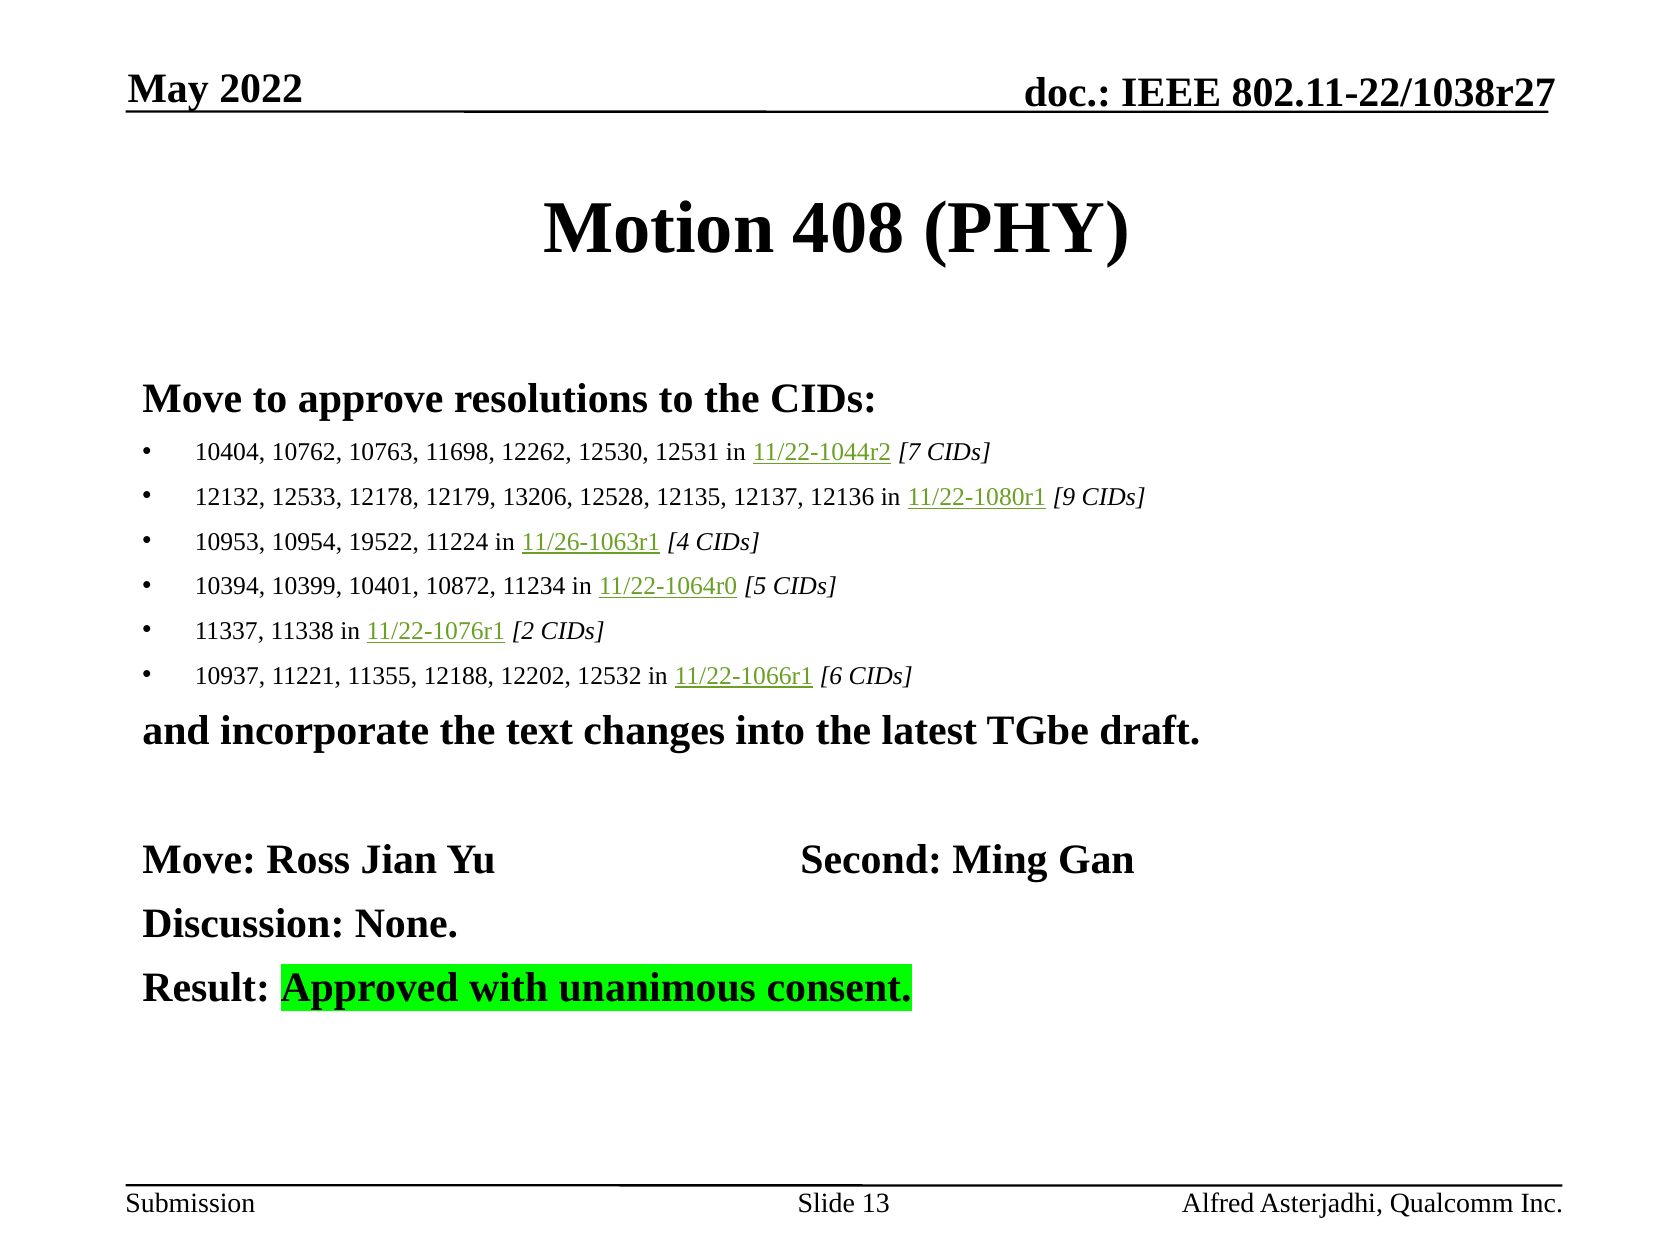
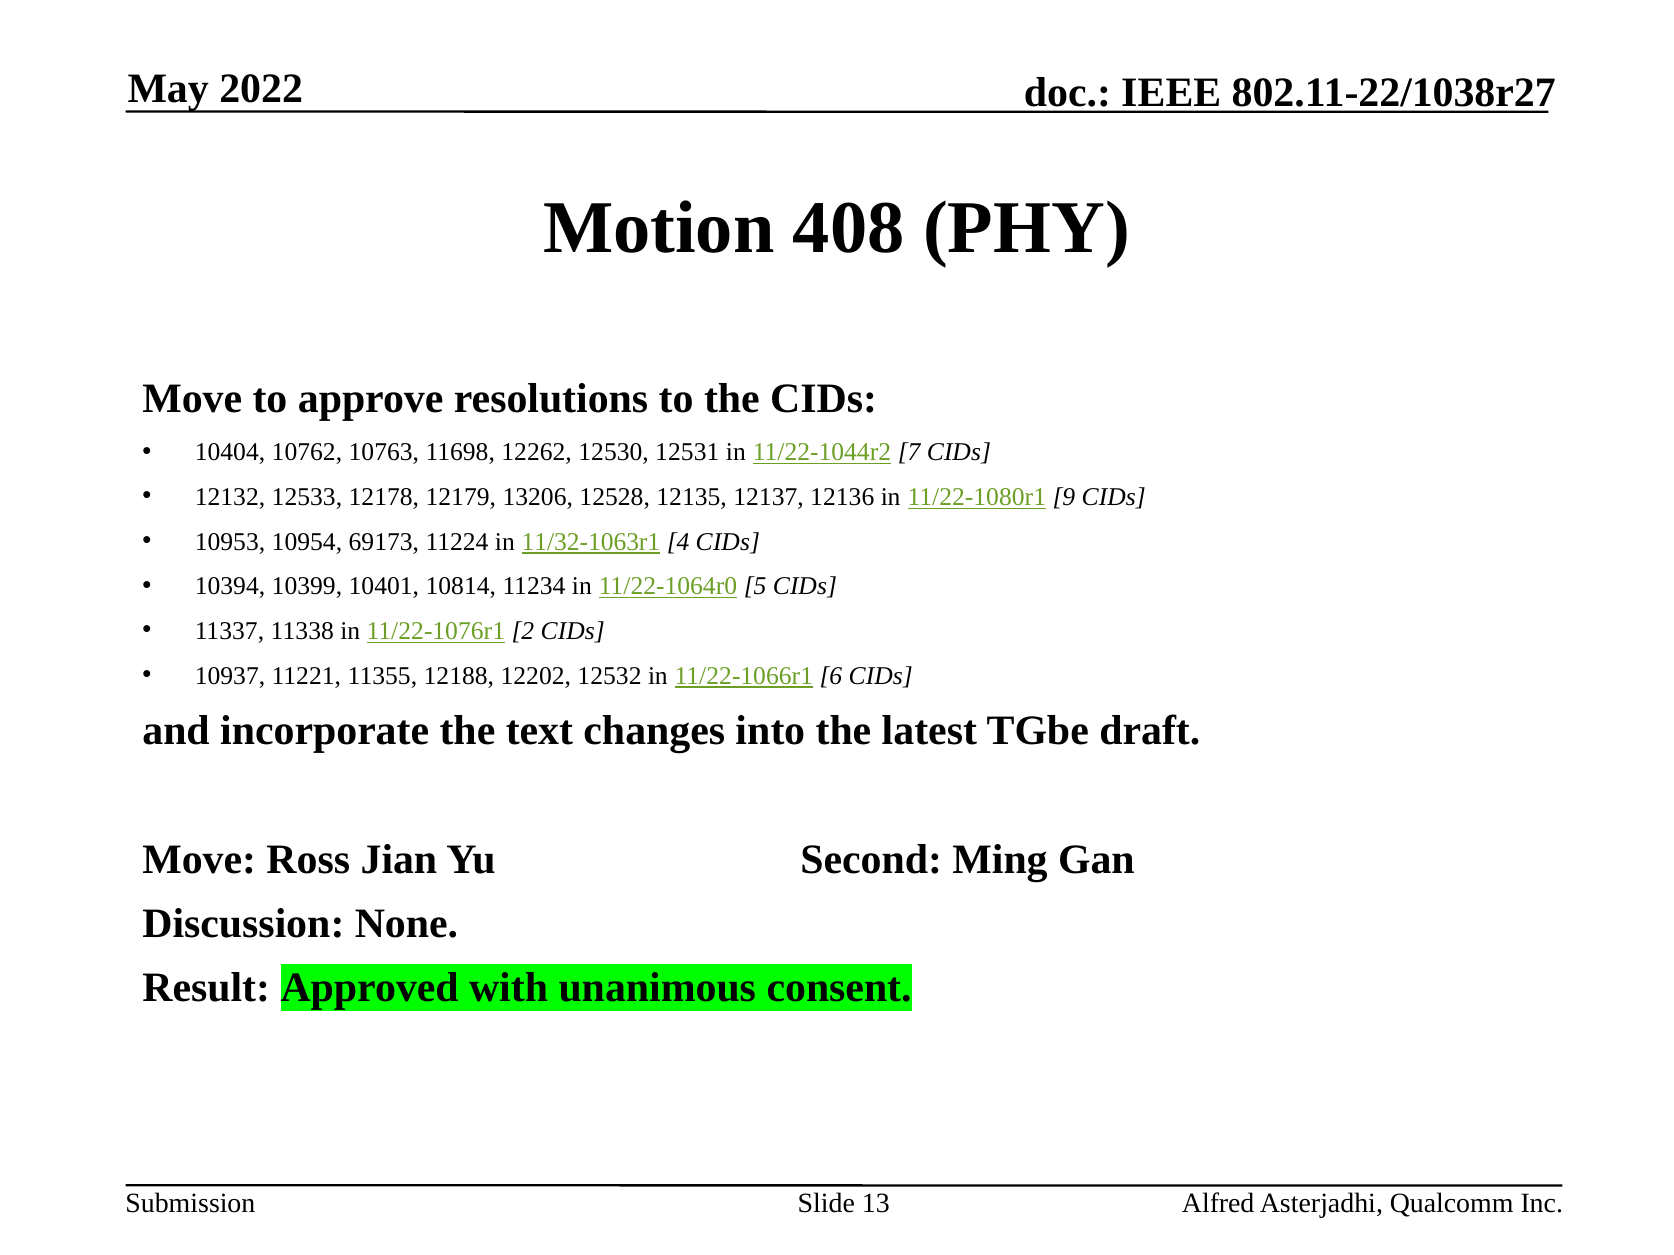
19522: 19522 -> 69173 (384, 542)
11/26-1063r1: 11/26-1063r1 -> 11/32-1063r1 (591, 542)
10872: 10872 -> 10814 (461, 586)
